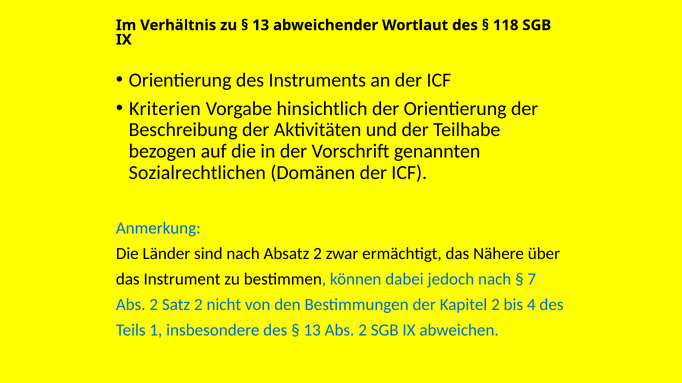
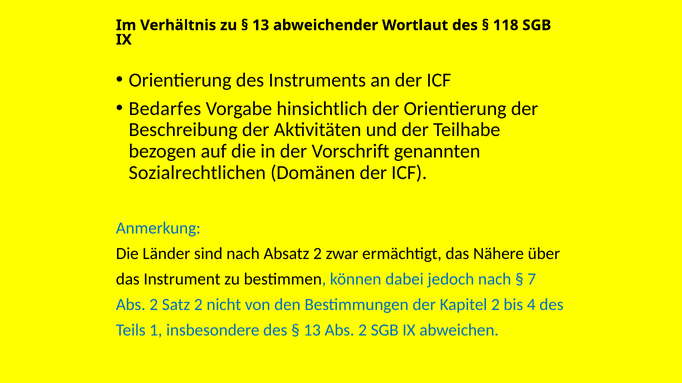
Kriterien: Kriterien -> Bedarfes (165, 109)
